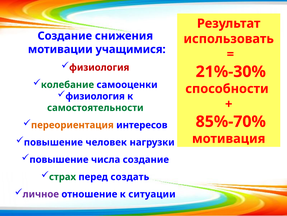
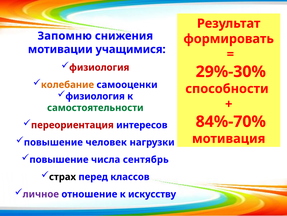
Создание: Создание -> Запомню (65, 36)
использовать: использовать -> формировать (229, 39)
21%-30%: 21%-30% -> 29%-30% (231, 71)
колебание colour: green -> orange (67, 84)
85%-70%: 85%-70% -> 84%-70% (231, 121)
переориентация colour: orange -> red (72, 125)
числа создание: создание -> сентябрь (146, 159)
страх colour: green -> black (62, 176)
создать: создать -> классов (130, 176)
ситуации: ситуации -> искусству (152, 194)
